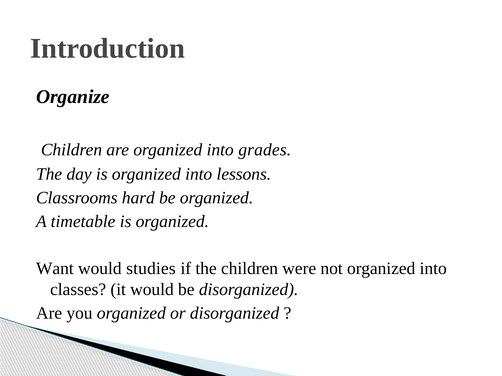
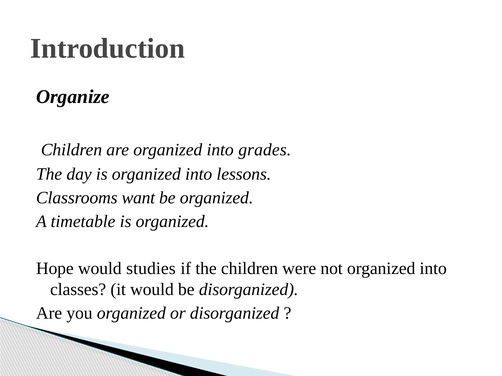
hard: hard -> want (138, 198)
Want: Want -> Hope (55, 269)
